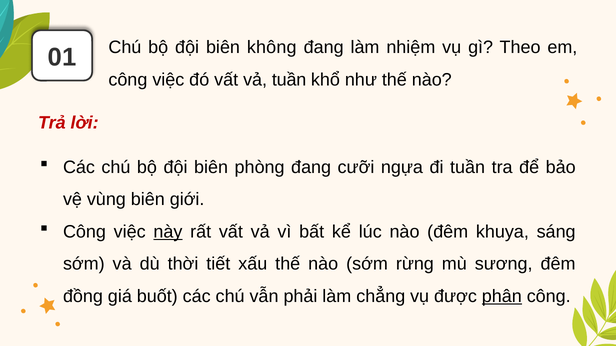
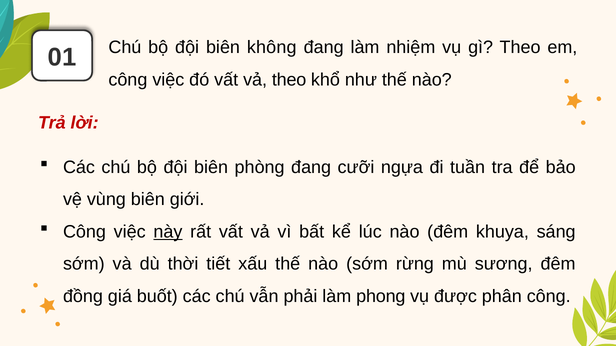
vả tuần: tuần -> theo (289, 80)
chẳng: chẳng -> phong (381, 297)
phân underline: present -> none (502, 297)
